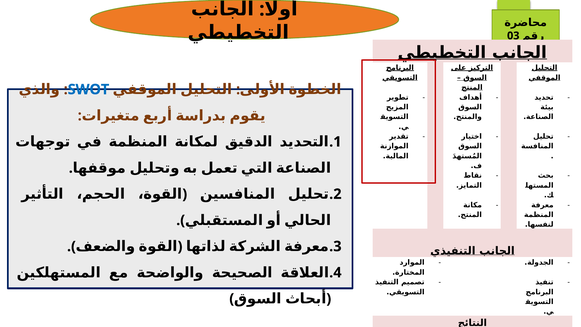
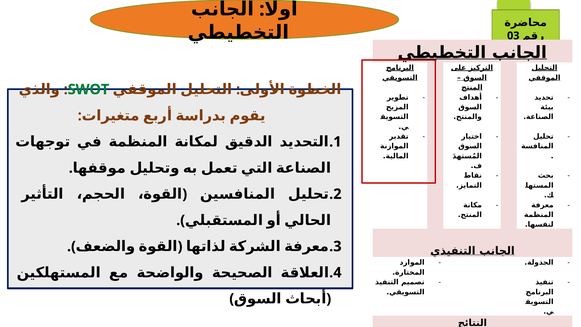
SWOT colour: blue -> green (88, 89)
